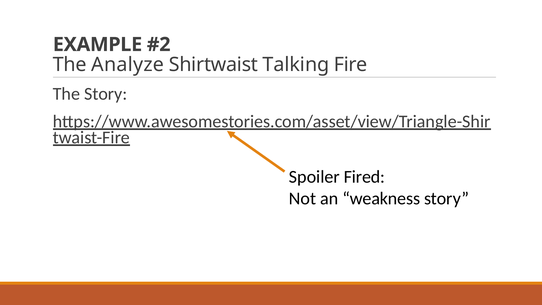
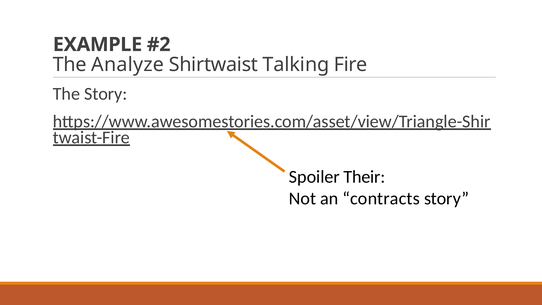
Fired: Fired -> Their (364, 177)
weakness: weakness -> contracts (381, 198)
